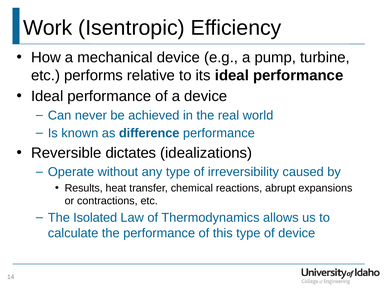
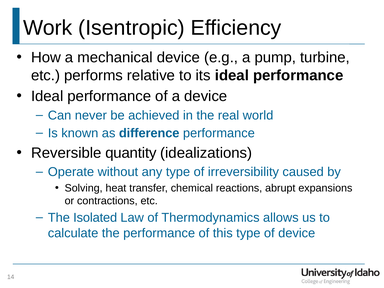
dictates: dictates -> quantity (131, 153)
Results: Results -> Solving (84, 188)
